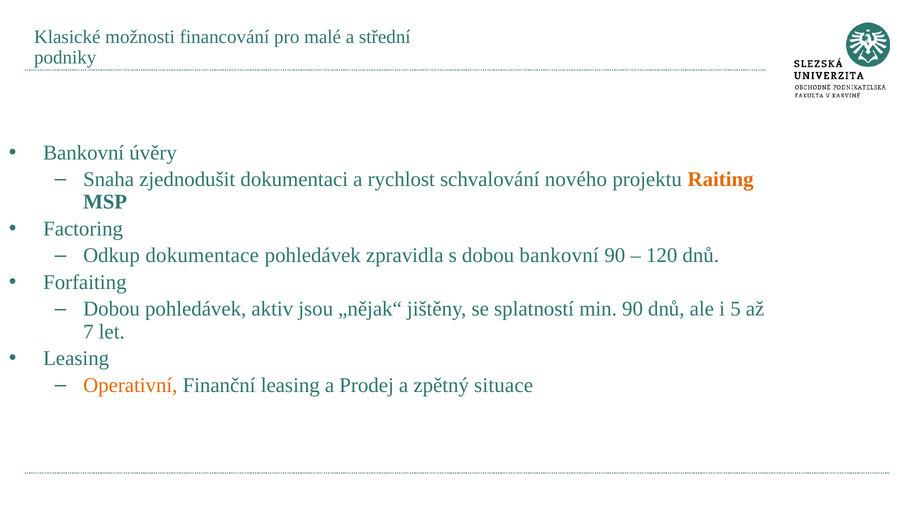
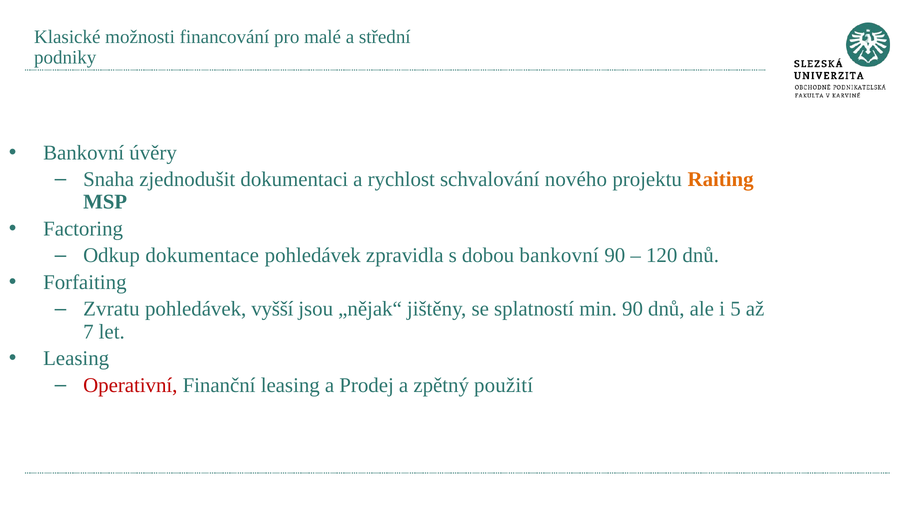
Dobou: Dobou -> Zvratu (111, 309)
aktiv: aktiv -> vyšší (272, 309)
Operativní colour: orange -> red (130, 385)
situace: situace -> použití (504, 385)
